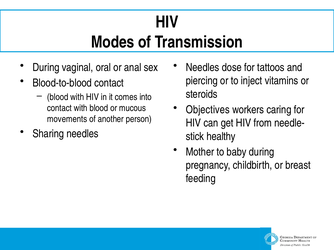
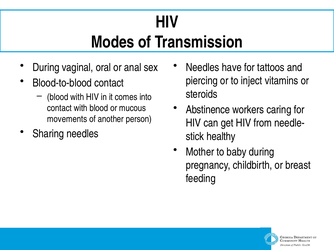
dose: dose -> have (232, 68)
Objectives: Objectives -> Abstinence (208, 110)
